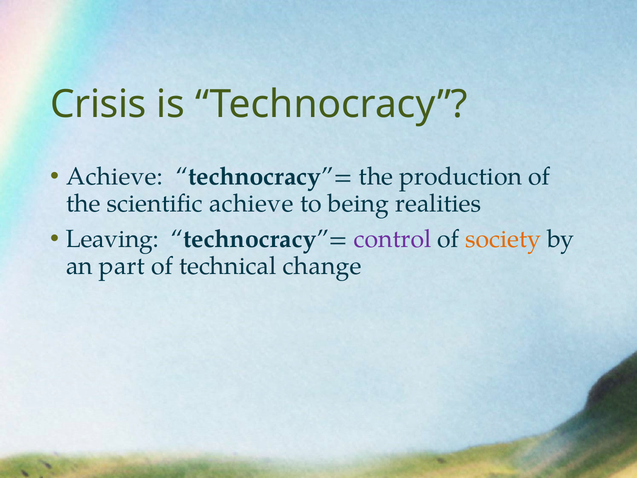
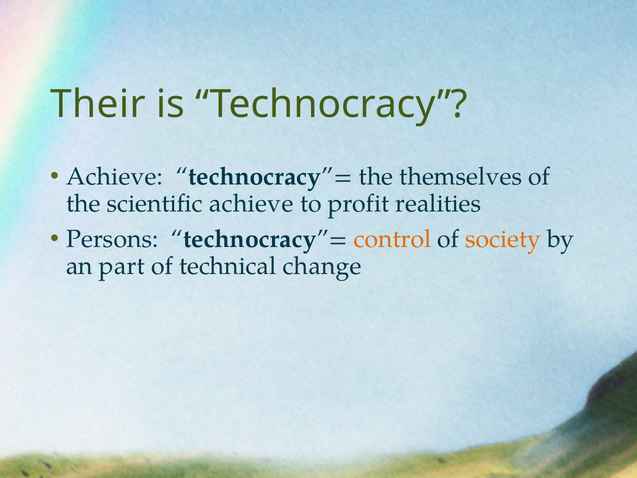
Crisis: Crisis -> Their (98, 104)
production: production -> themselves (461, 177)
being: being -> profit (359, 203)
Leaving: Leaving -> Persons (112, 239)
control colour: purple -> orange (393, 239)
